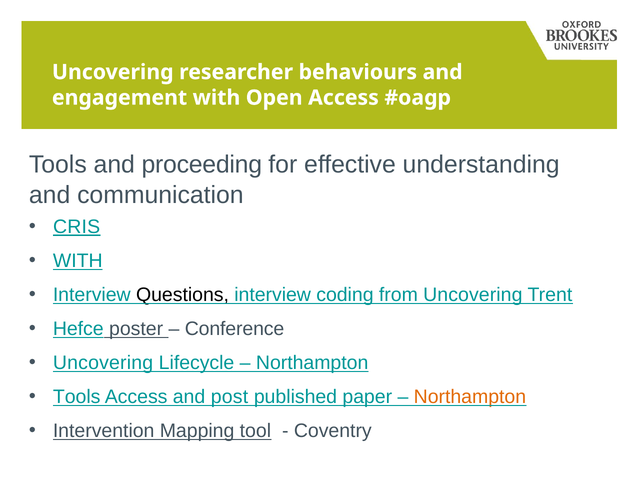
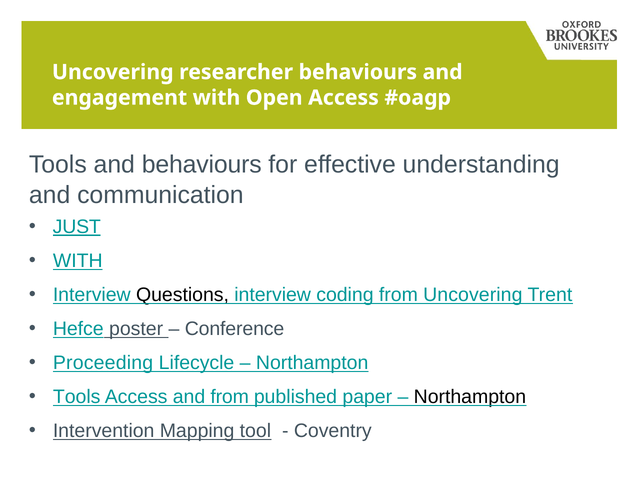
and proceeding: proceeding -> behaviours (202, 164)
CRIS: CRIS -> JUST (77, 226)
Uncovering: Uncovering -> Proceeding (103, 363)
and post: post -> from (230, 397)
Northampton colour: orange -> black (470, 397)
